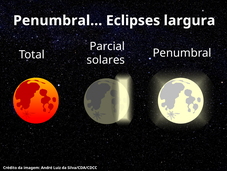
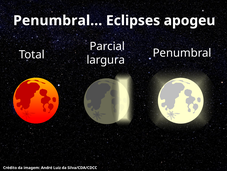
largura: largura -> apogeu (190, 20)
solares: solares -> largura (106, 60)
